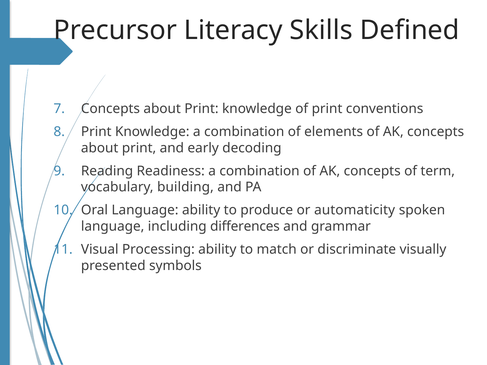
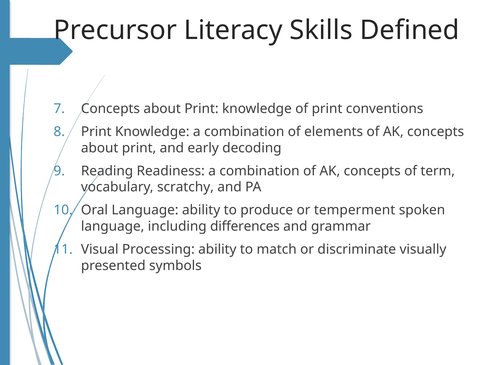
building: building -> scratchy (185, 187)
automaticity: automaticity -> temperment (355, 210)
